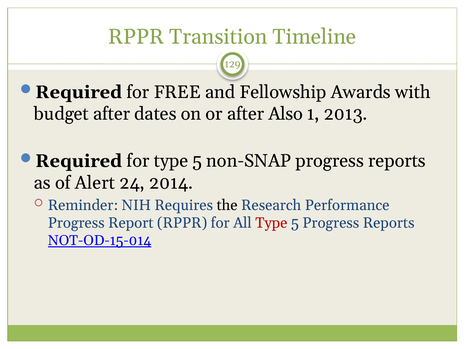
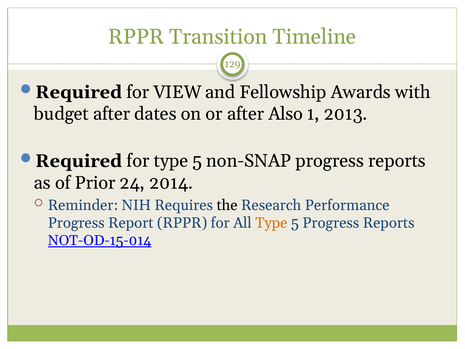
FREE: FREE -> VIEW (177, 92)
Alert: Alert -> Prior (95, 183)
Type colour: red -> orange (271, 223)
